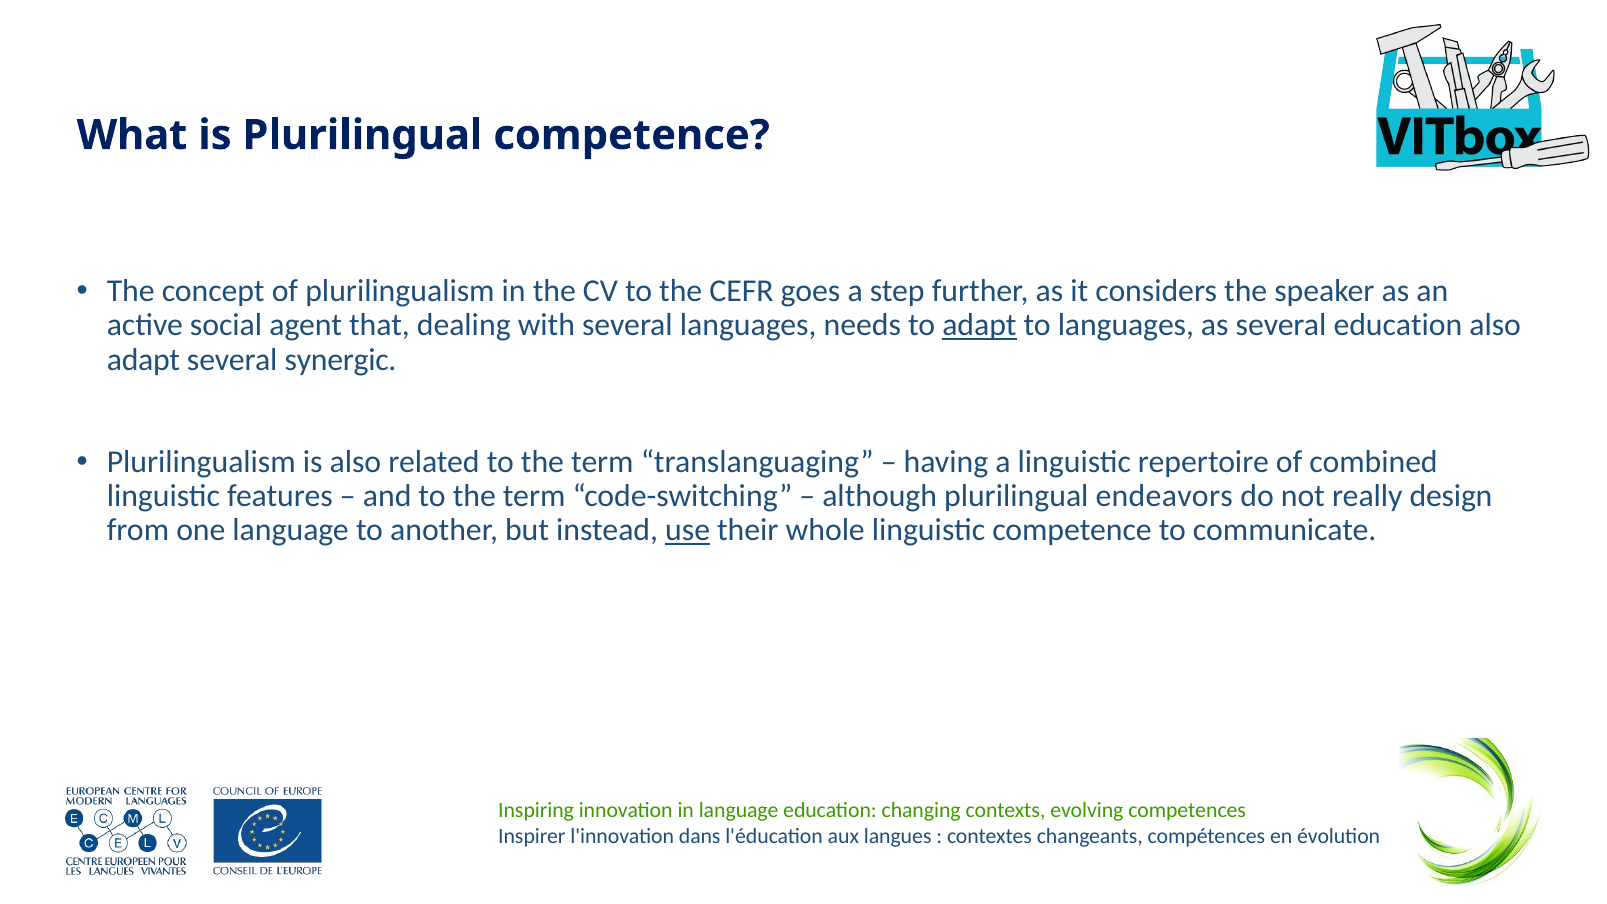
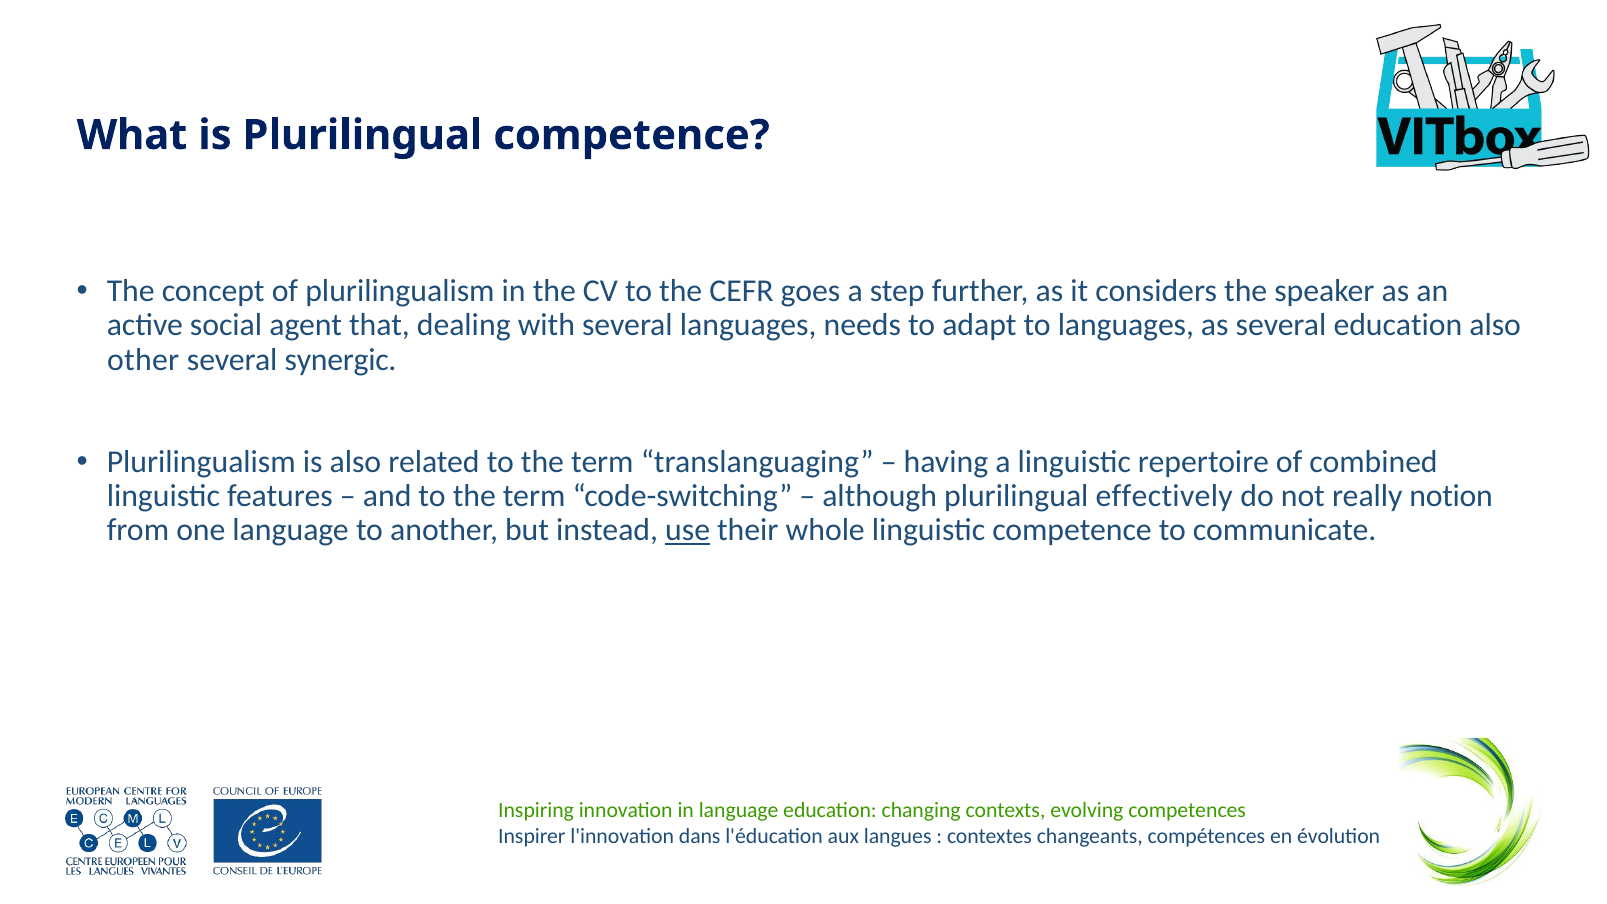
adapt underline: present -> none (979, 325)
adapt: adapt -> other (143, 360)
endeavors: endeavors -> effectively (1164, 496)
design: design -> notion (1451, 496)
